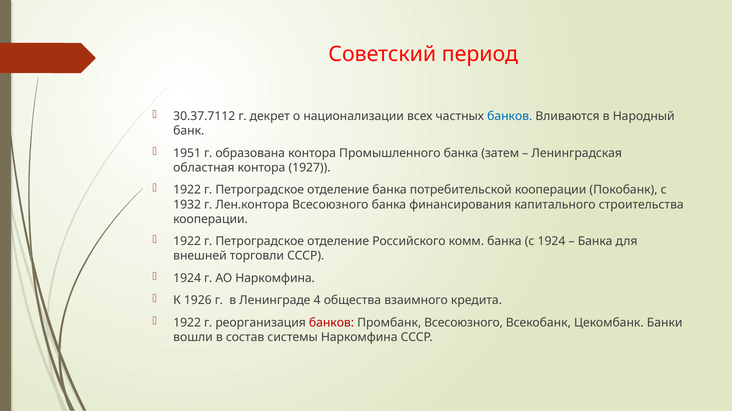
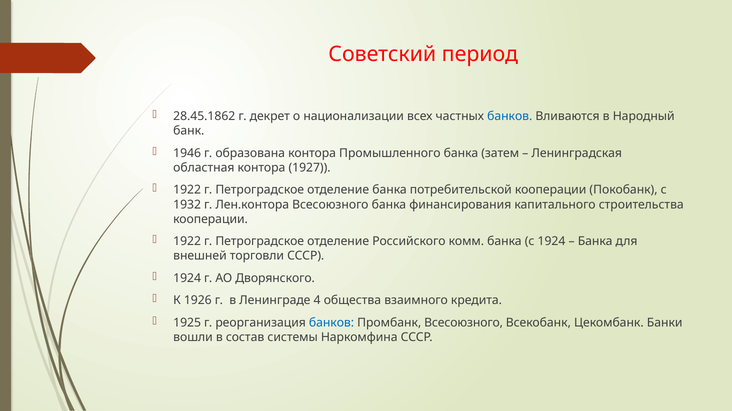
30.37.7112: 30.37.7112 -> 28.45.1862 (204, 116)
1951: 1951 -> 1946 (187, 153)
АО Наркомфина: Наркомфина -> Дворянского (275, 279)
1922: 1922 -> 1925 (187, 323)
банков colour: red -> blue (332, 323)
